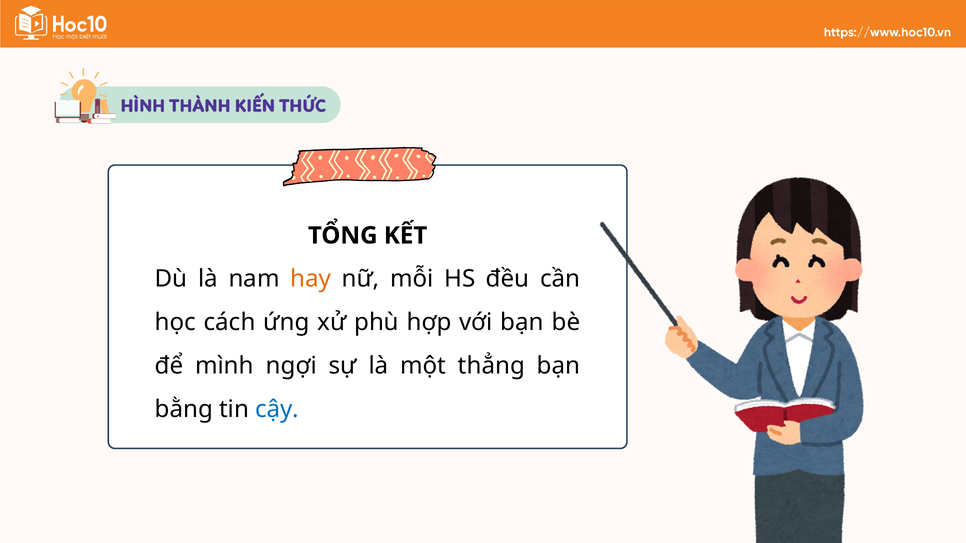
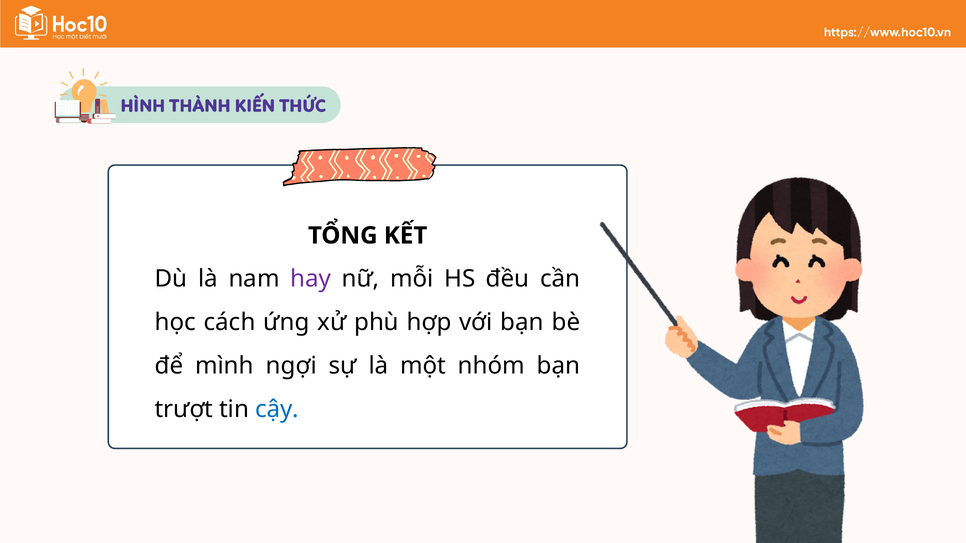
hay colour: orange -> purple (311, 279)
thẳng: thẳng -> nhóm (491, 366)
bằng: bằng -> trượt (184, 410)
